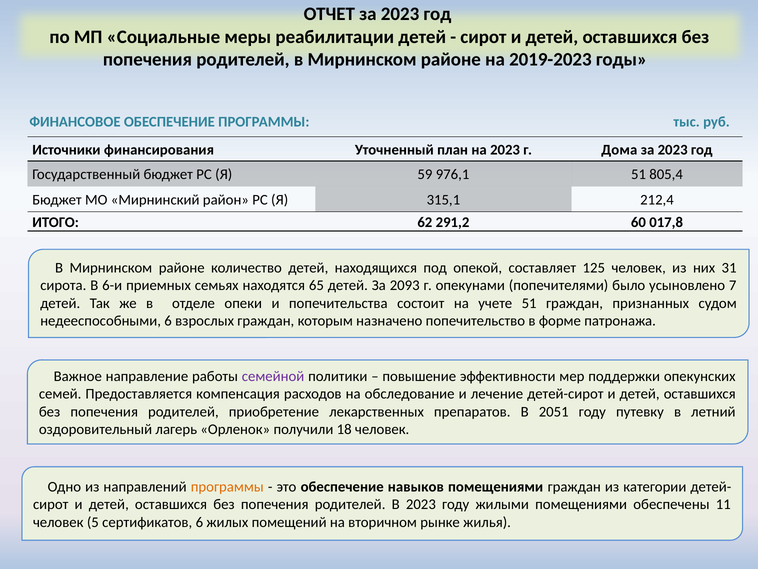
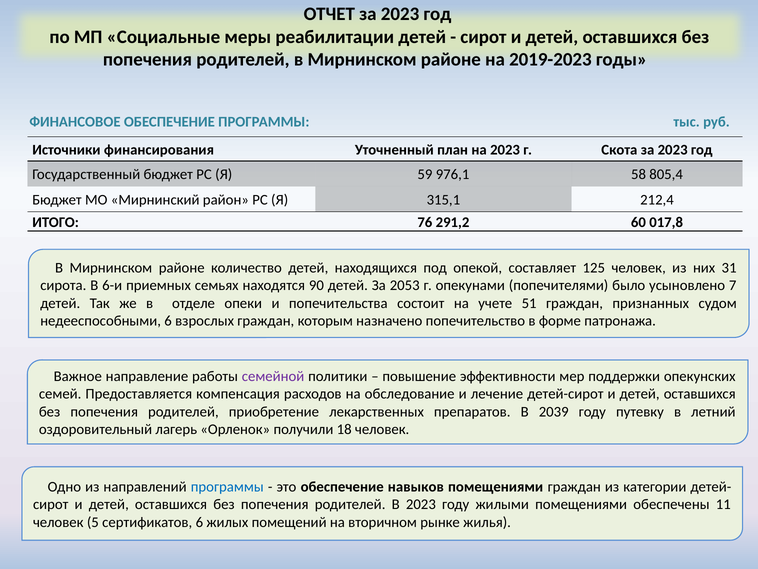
Дома: Дома -> Скота (619, 150)
976,1 51: 51 -> 58 (639, 174)
62: 62 -> 76 (425, 222)
65: 65 -> 90 (316, 285)
2093: 2093 -> 2053 (405, 285)
2051: 2051 -> 2039 (554, 411)
программы colour: orange -> blue (227, 486)
